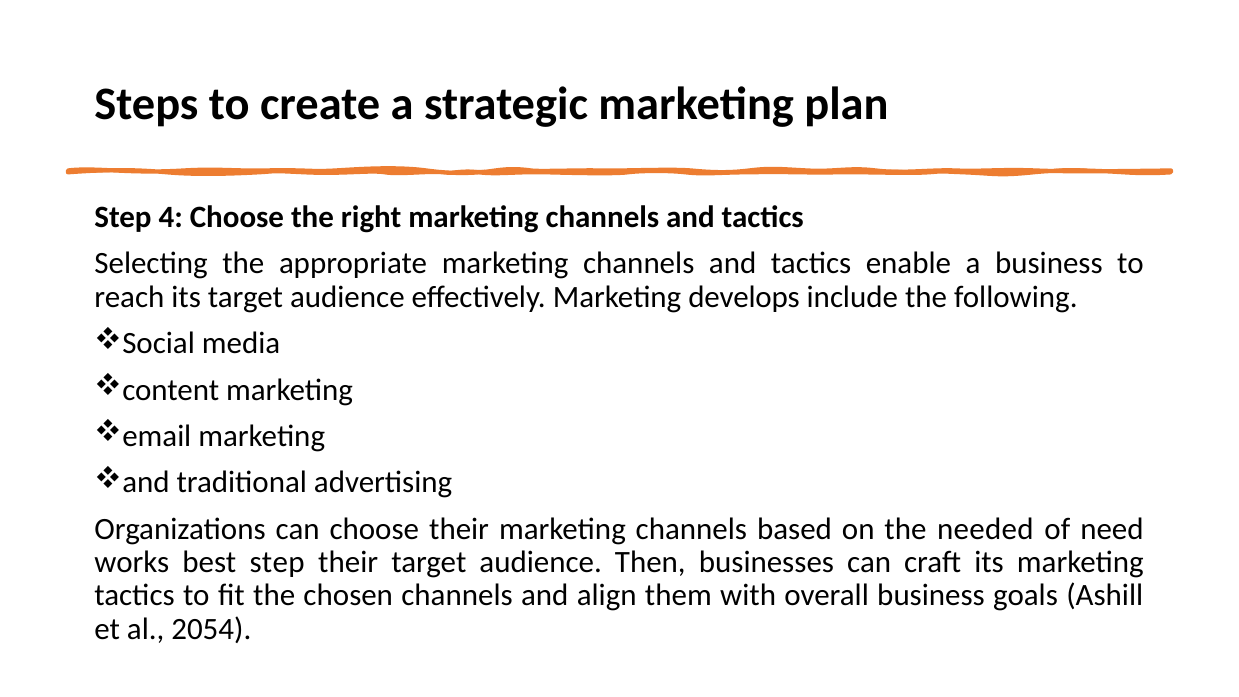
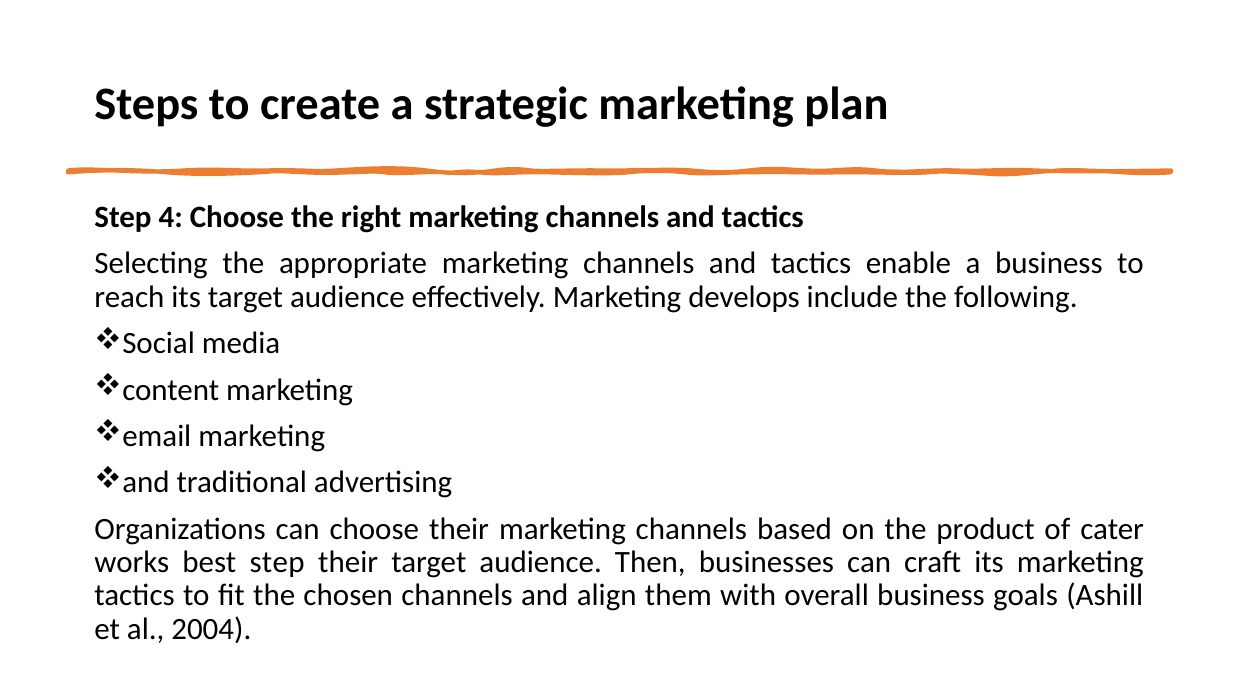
needed: needed -> product (986, 529)
need: need -> cater (1112, 529)
2054: 2054 -> 2004 (211, 629)
